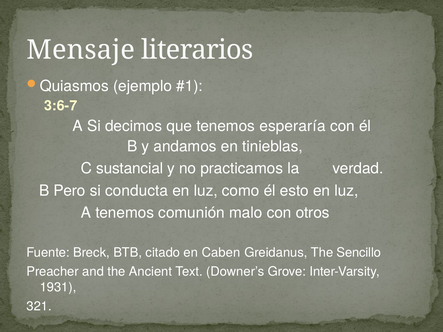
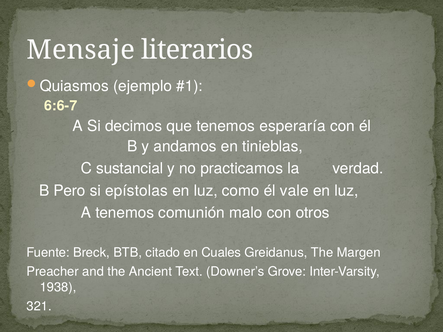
3:6-7: 3:6-7 -> 6:6-7 (61, 106)
conducta: conducta -> epístolas (137, 191)
esto: esto -> vale (294, 191)
Caben: Caben -> Cuales (221, 253)
Sencillo: Sencillo -> Margen (359, 253)
1931: 1931 -> 1938 (58, 287)
